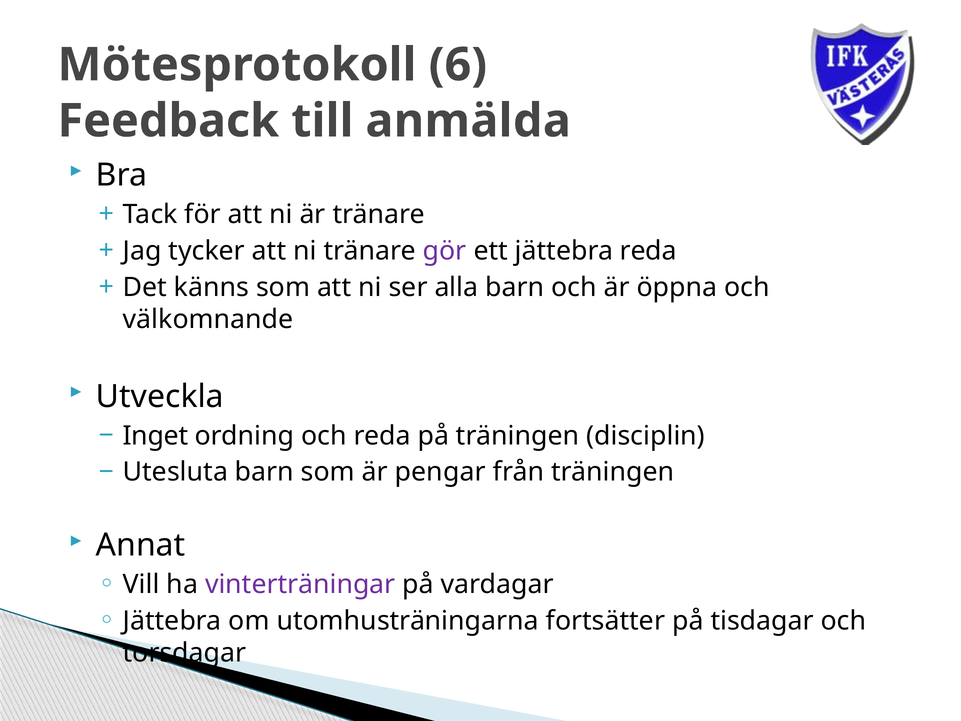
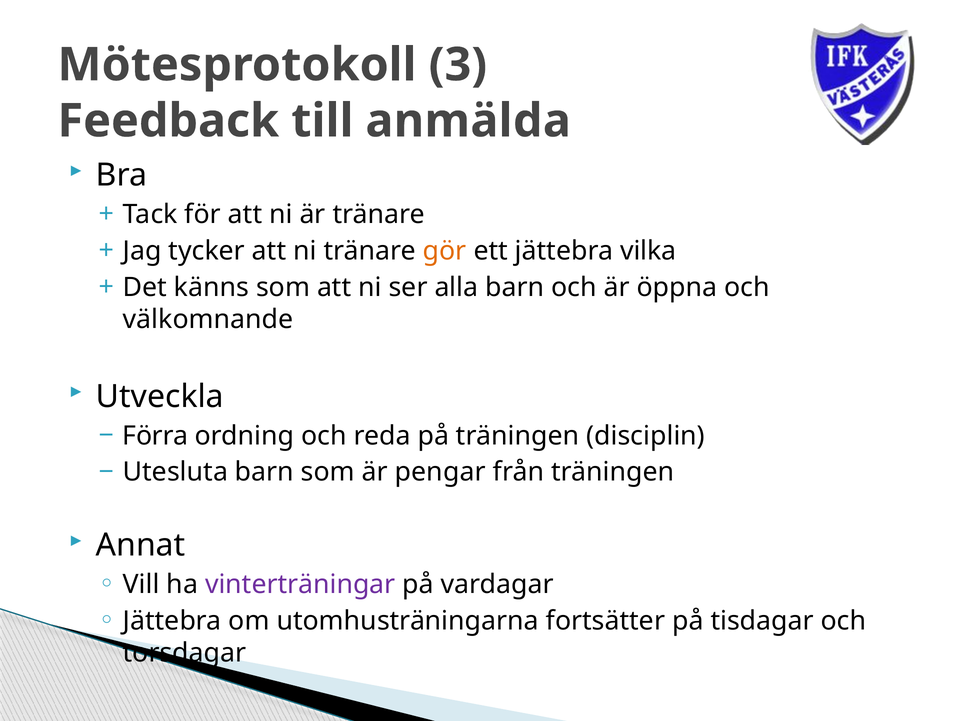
6: 6 -> 3 (458, 65)
gör colour: purple -> orange (445, 251)
jättebra reda: reda -> vilka (648, 251)
Inget: Inget -> Förra (155, 436)
